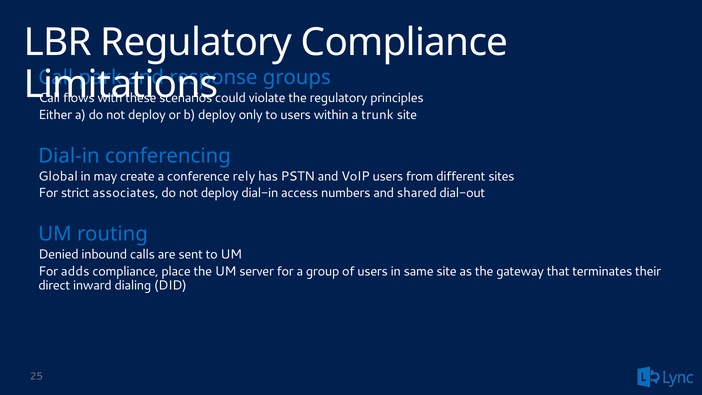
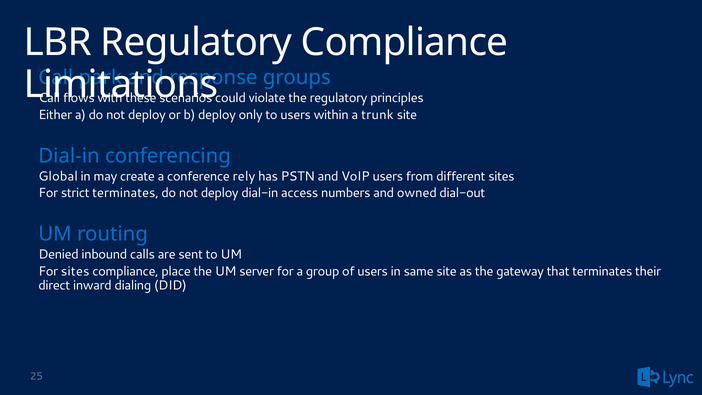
strict associates: associates -> terminates (126, 193)
shared: shared -> owned (417, 193)
For adds: adds -> sites (75, 271)
